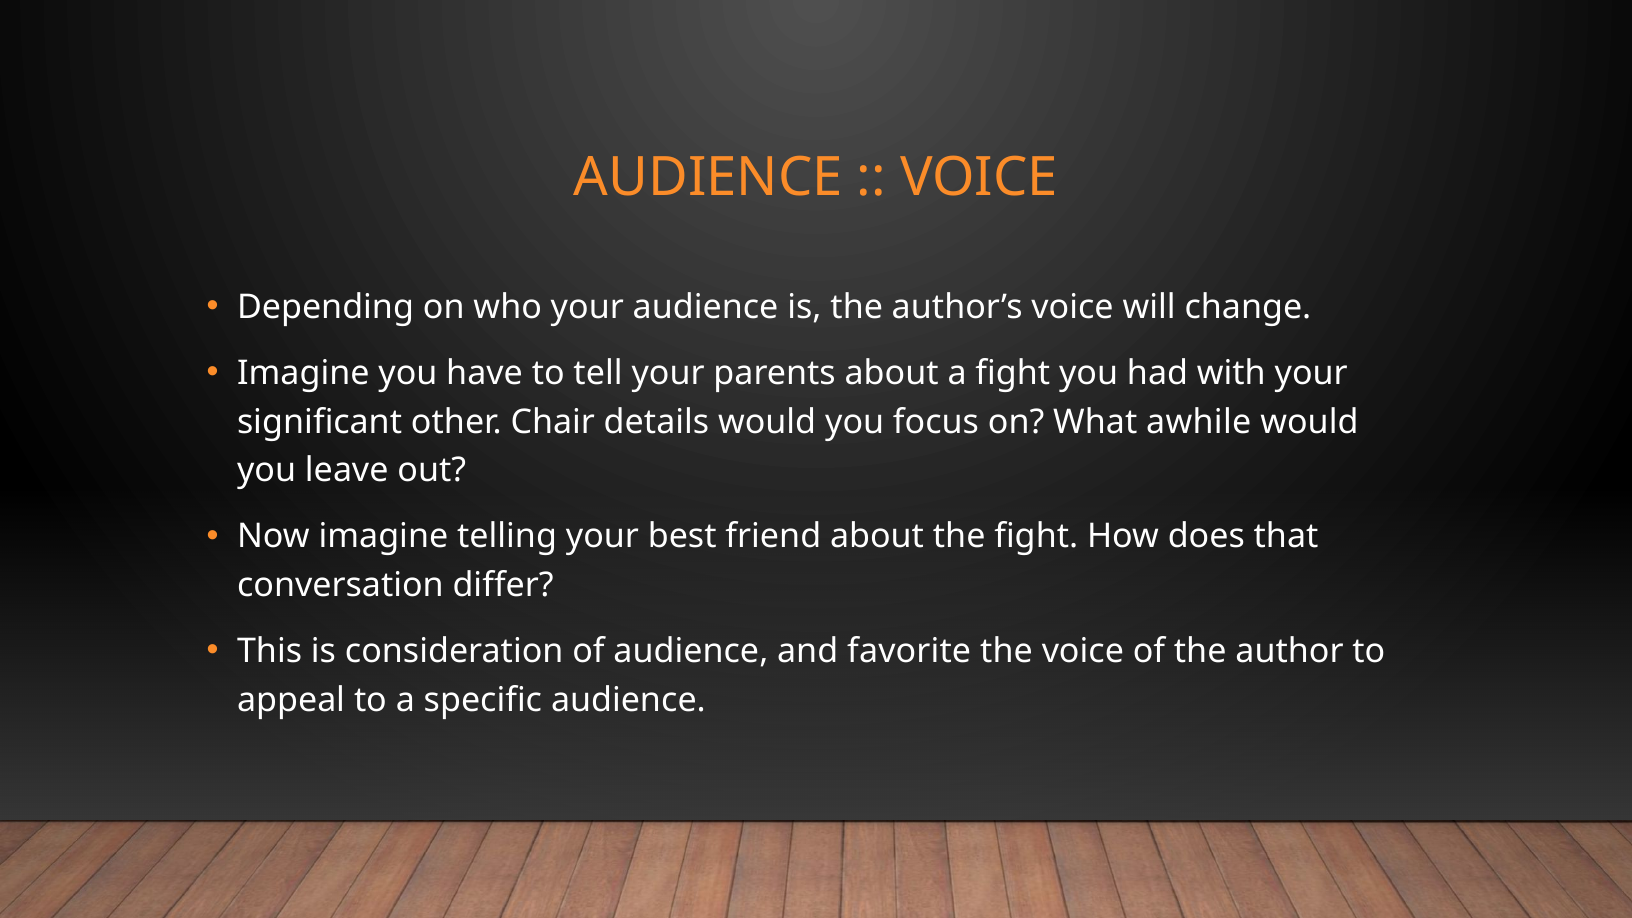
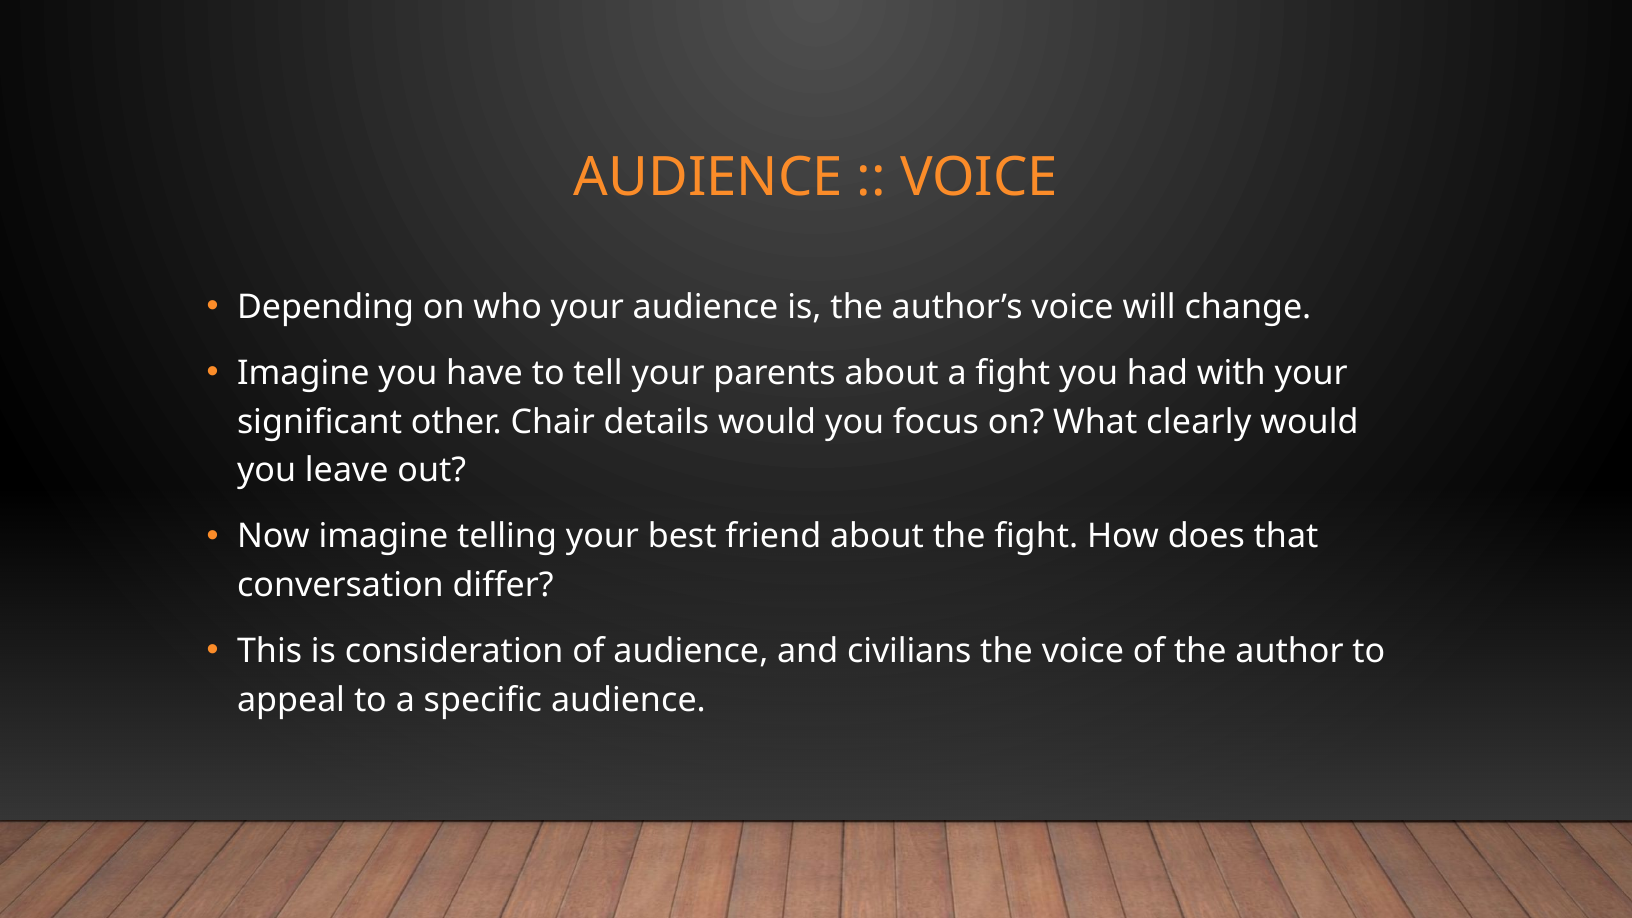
awhile: awhile -> clearly (1199, 422)
favorite: favorite -> civilians (909, 652)
